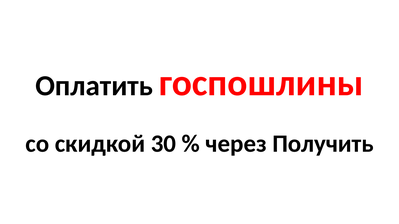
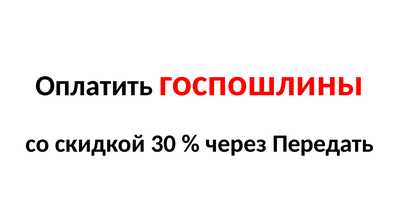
Получить: Получить -> Передать (323, 144)
